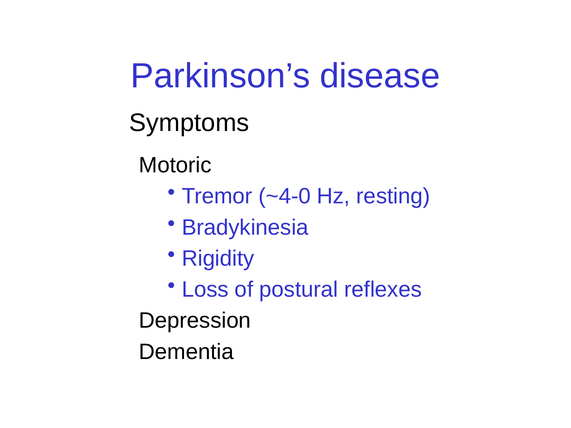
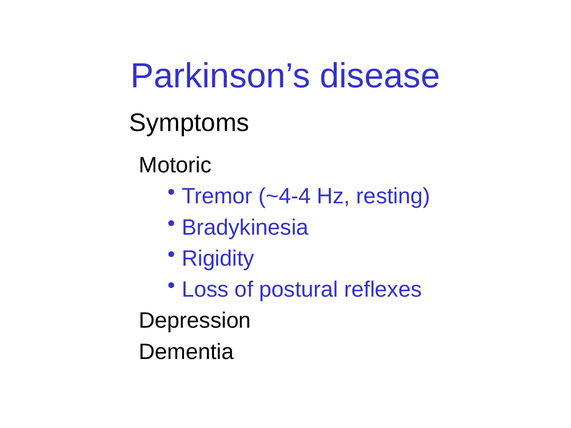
~4-0: ~4-0 -> ~4-4 (285, 196)
